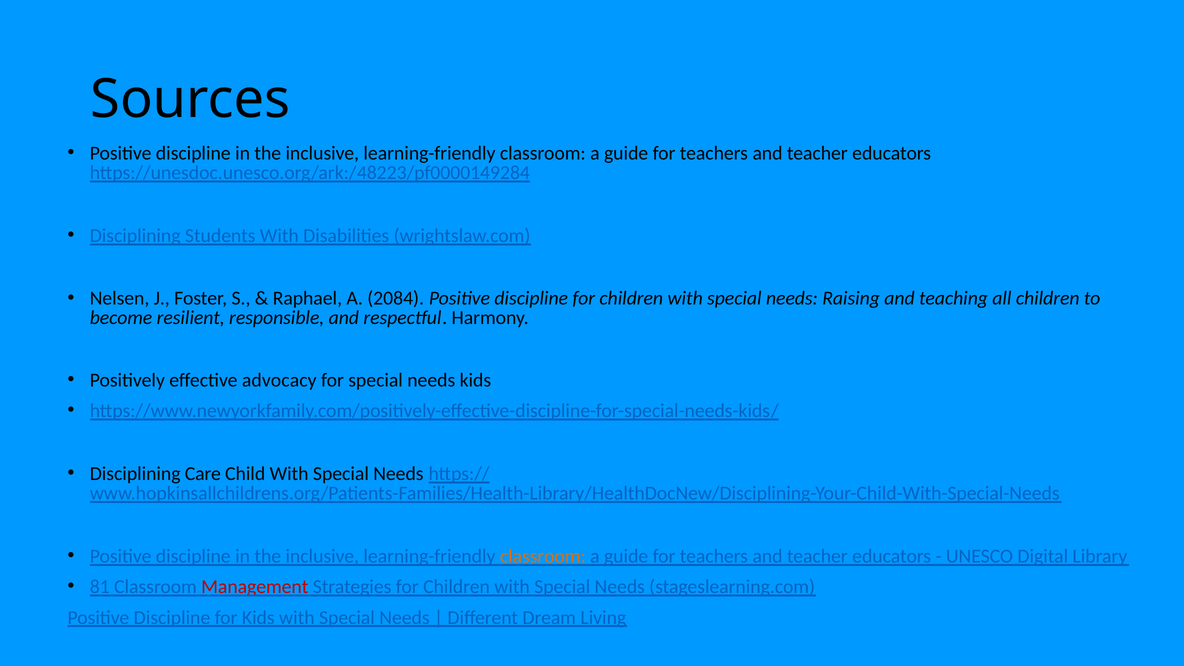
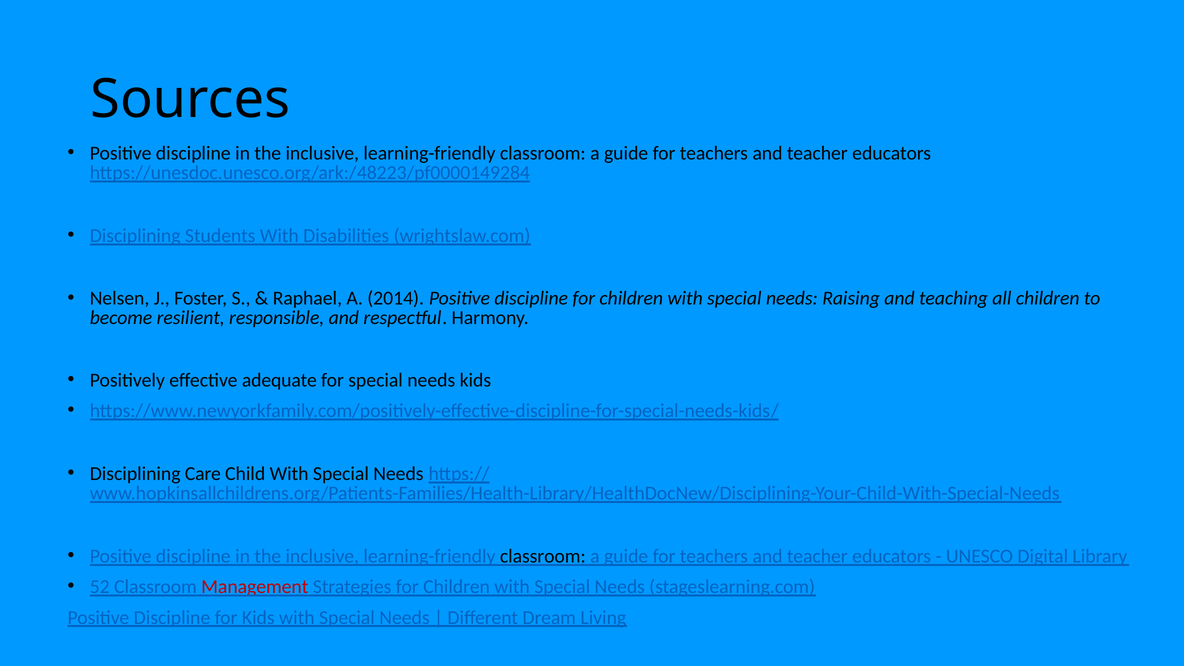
2084: 2084 -> 2014 (396, 298)
advocacy: advocacy -> adequate (279, 380)
classroom colour: orange -> black (543, 556)
81: 81 -> 52 (100, 587)
